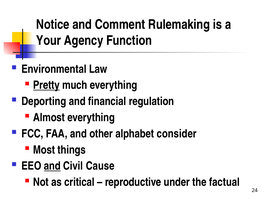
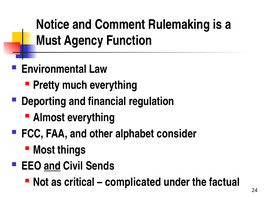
Your: Your -> Must (49, 40)
Pretty underline: present -> none (46, 85)
Cause: Cause -> Sends (100, 166)
reproductive: reproductive -> complicated (133, 182)
